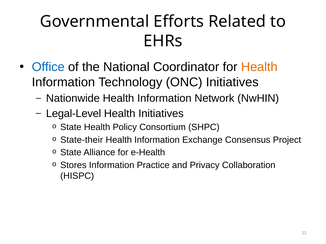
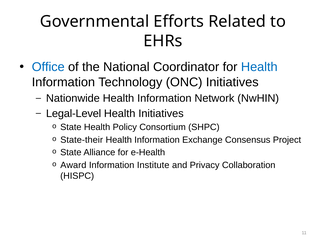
Health colour: orange -> blue (259, 67)
Stores: Stores -> Award (73, 165)
Practice: Practice -> Institute (153, 165)
